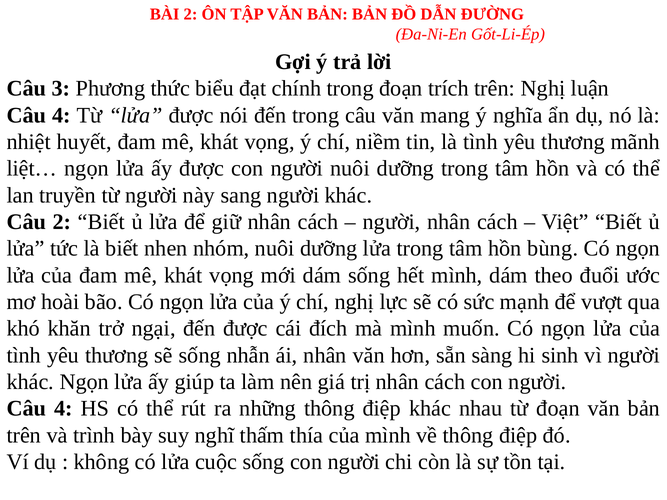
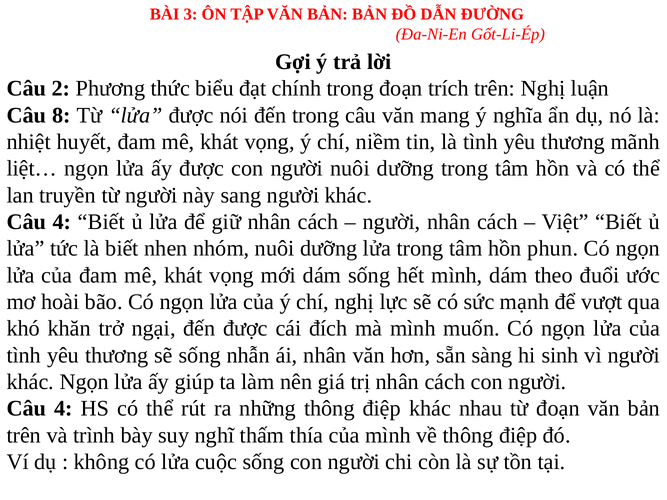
BÀI 2: 2 -> 3 (191, 14)
3: 3 -> 2 (61, 89)
4: 4 -> 8 (61, 115)
2: 2 -> 4 (62, 222)
bùng: bùng -> phun (553, 249)
